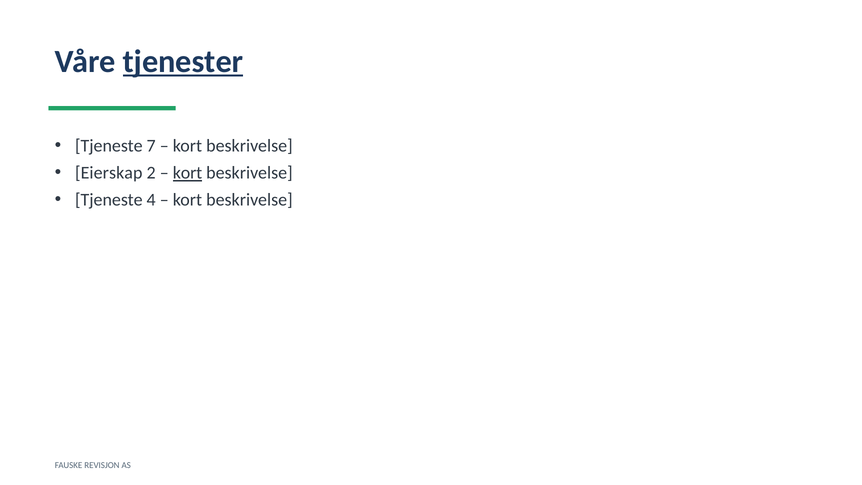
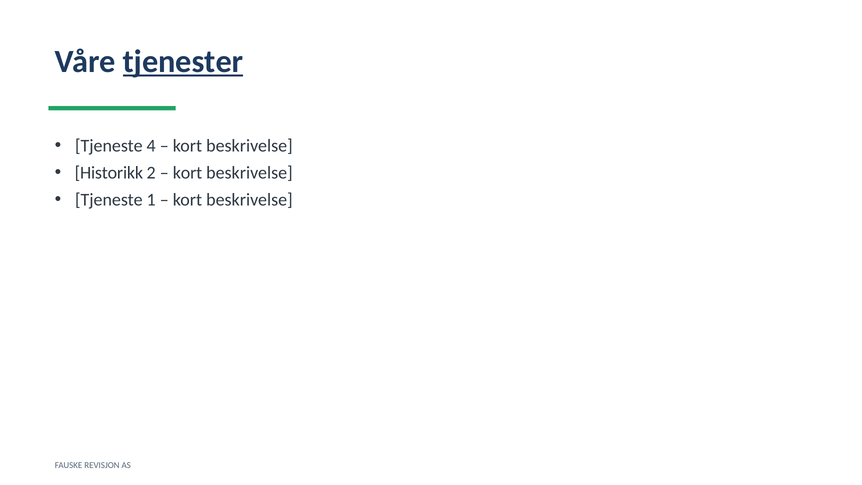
7: 7 -> 4 (151, 146)
Eierskap: Eierskap -> Historikk (109, 173)
kort underline: present -> none (188, 173)
4: 4 -> 1 (151, 200)
